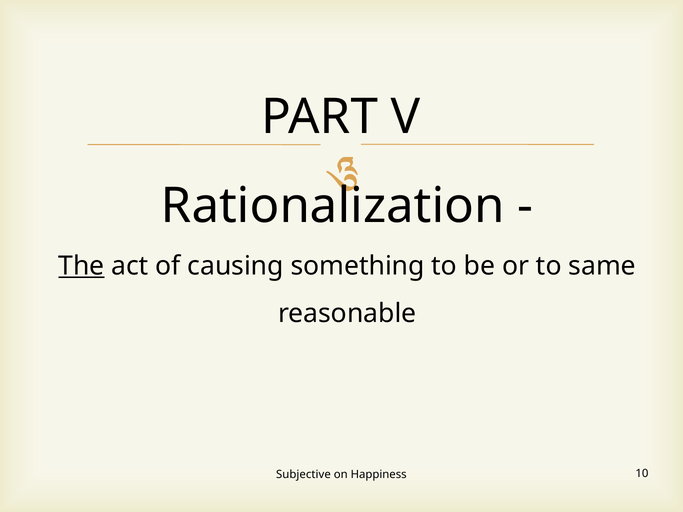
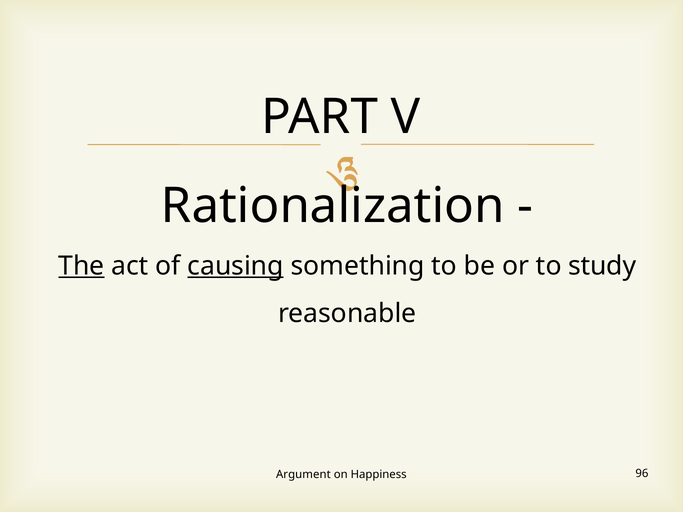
causing underline: none -> present (236, 266)
same: same -> study (602, 266)
Subjective: Subjective -> Argument (303, 475)
10: 10 -> 96 (642, 474)
